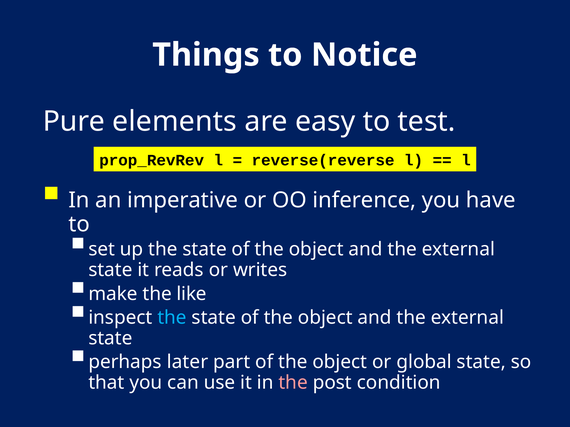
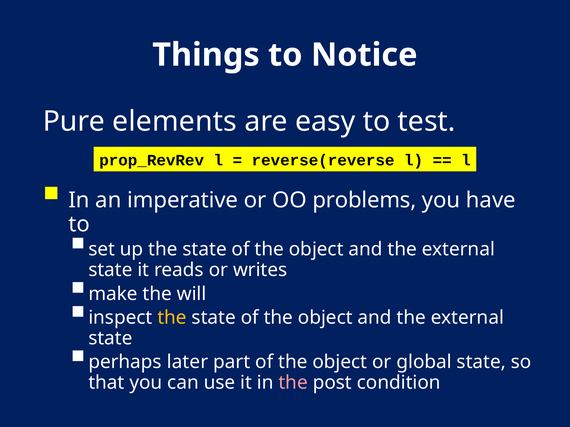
inference: inference -> problems (364, 200)
like: like -> will (192, 294)
the colour: light blue -> yellow (172, 318)
